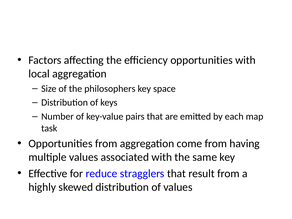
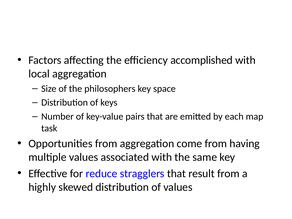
efficiency opportunities: opportunities -> accomplished (202, 60)
